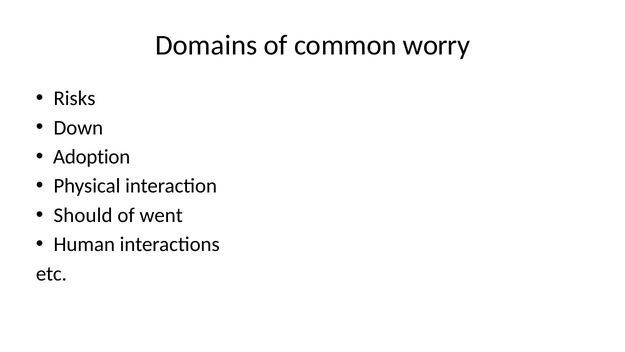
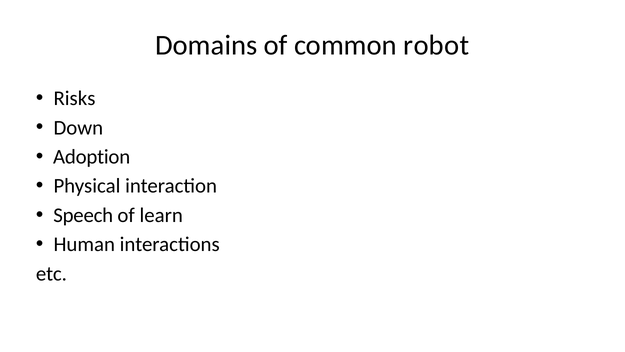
worry: worry -> robot (436, 45)
Should: Should -> Speech (83, 215)
went: went -> learn (161, 215)
